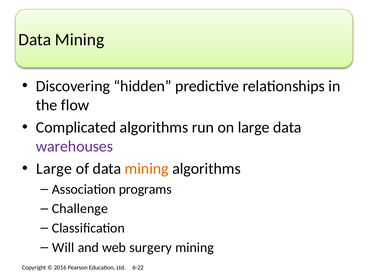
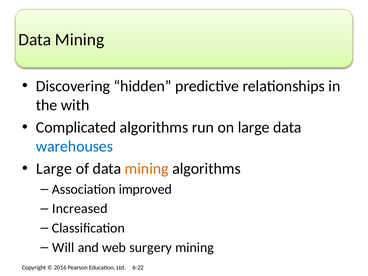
flow: flow -> with (75, 105)
warehouses colour: purple -> blue (74, 146)
programs: programs -> improved (145, 189)
Challenge: Challenge -> Increased (80, 209)
